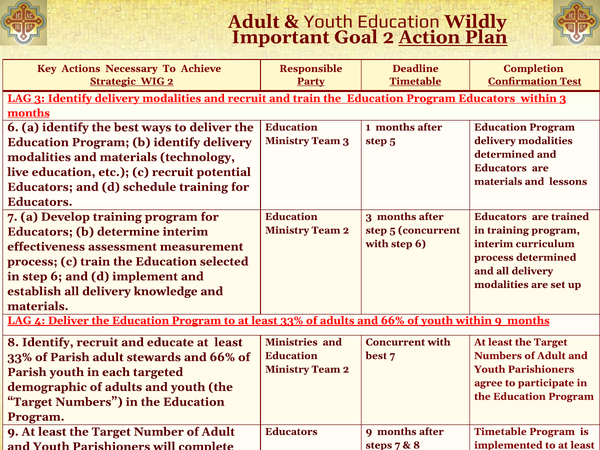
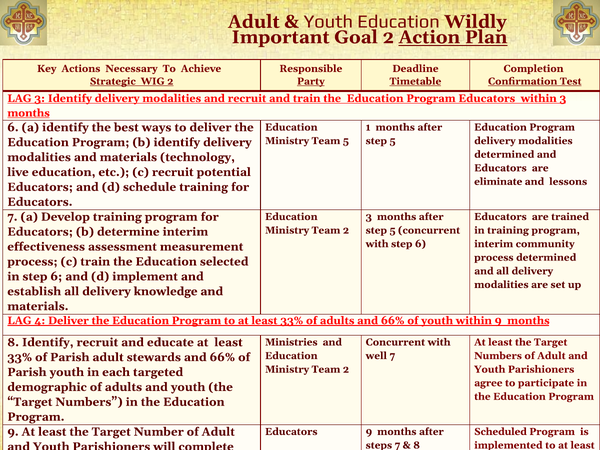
Team 3: 3 -> 5 (346, 141)
materials: materials -> eliminate (498, 182)
curriculum: curriculum -> community (545, 244)
best: best -> well (376, 356)
Timetable: Timetable -> Scheduled (501, 432)
